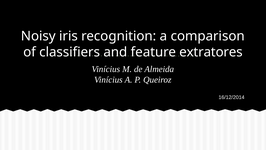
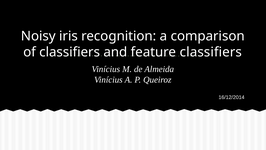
feature extratores: extratores -> classifiers (211, 52)
